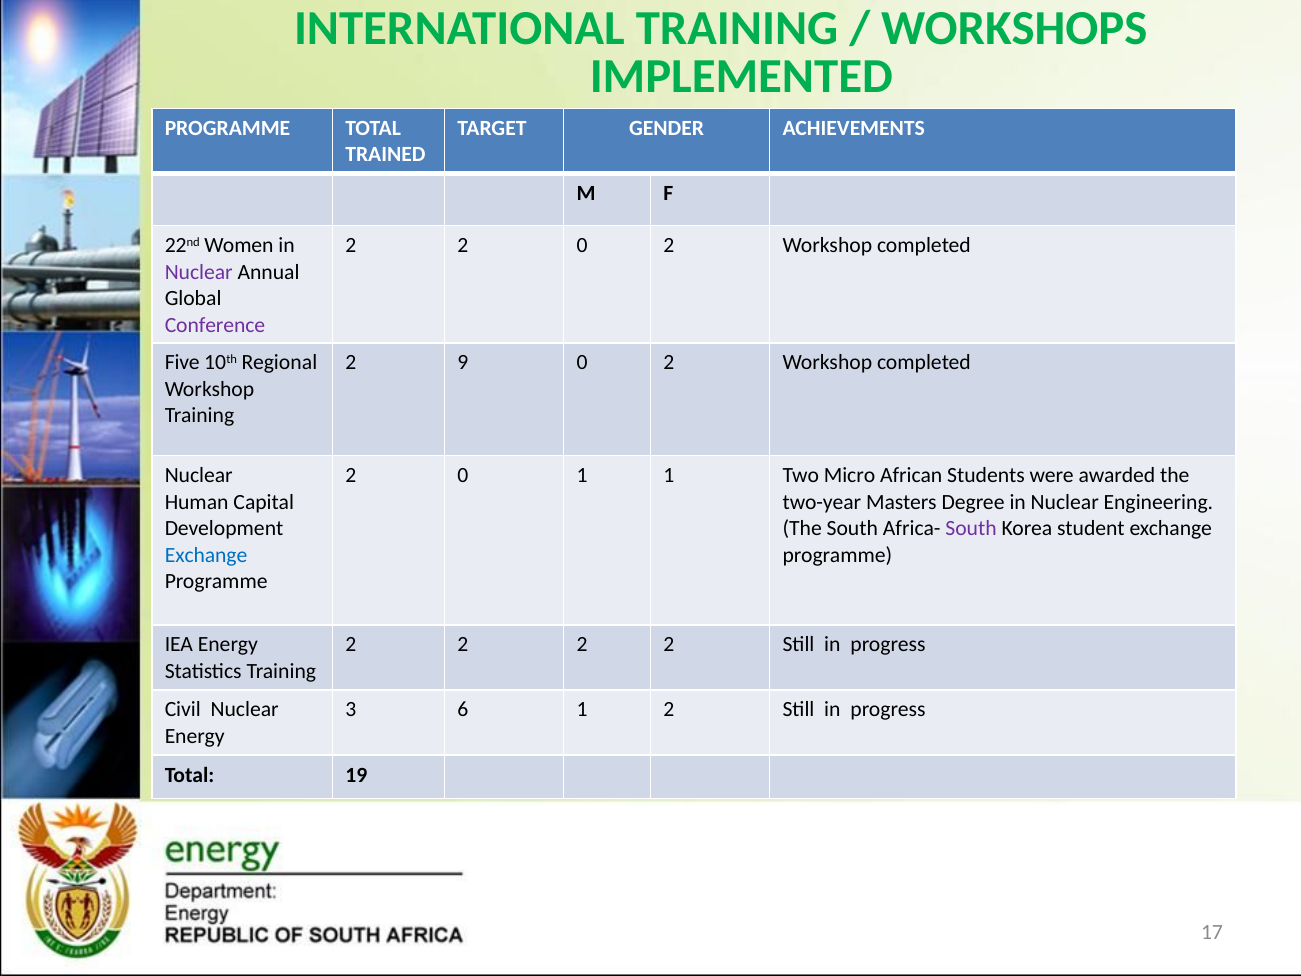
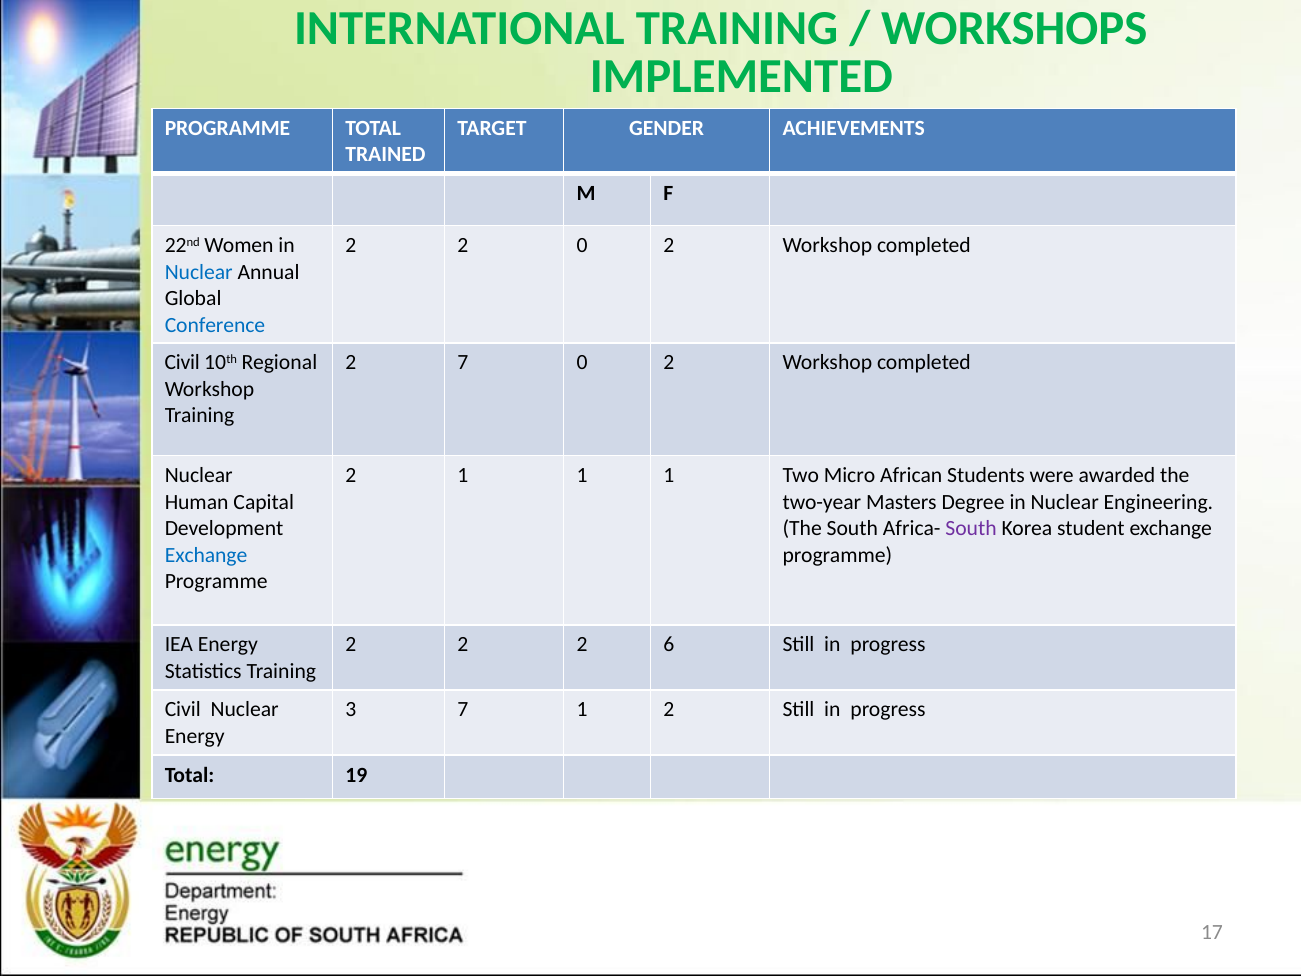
Nuclear colour: purple -> blue (199, 272)
Conference colour: purple -> blue (215, 325)
Five: Five -> Civil (182, 363)
2 9: 9 -> 7 (463, 363)
0: 0 -> 1 (463, 475)
2 2 2 2: 2 -> 6 (669, 645)
3 6: 6 -> 7 (463, 710)
